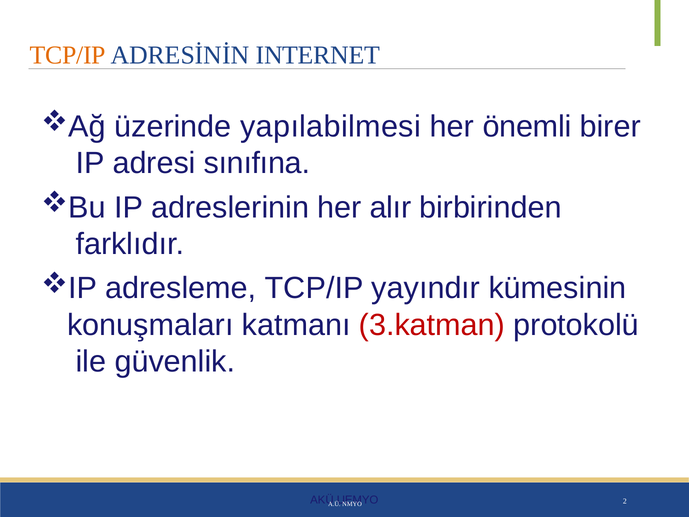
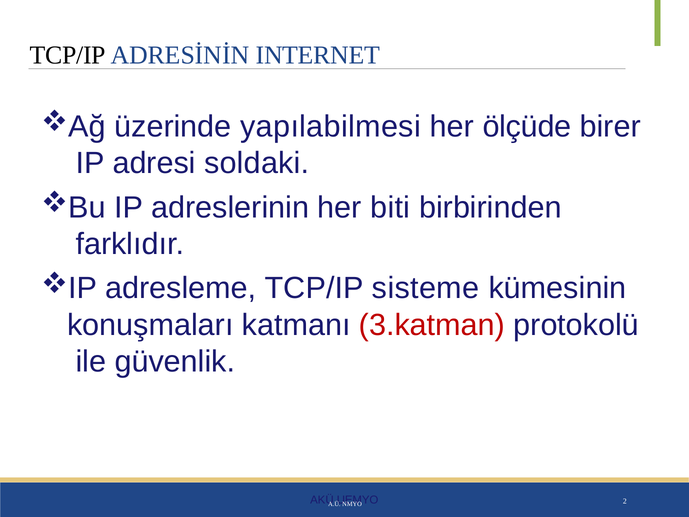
TCP/IP colour: orange -> black (68, 55)
önemli: önemli -> ölçüde (527, 126)
sınıfına: sınıfına -> soldaki (257, 163)
alır: alır -> biti (390, 207)
yayındır: yayındır -> sisteme (426, 288)
